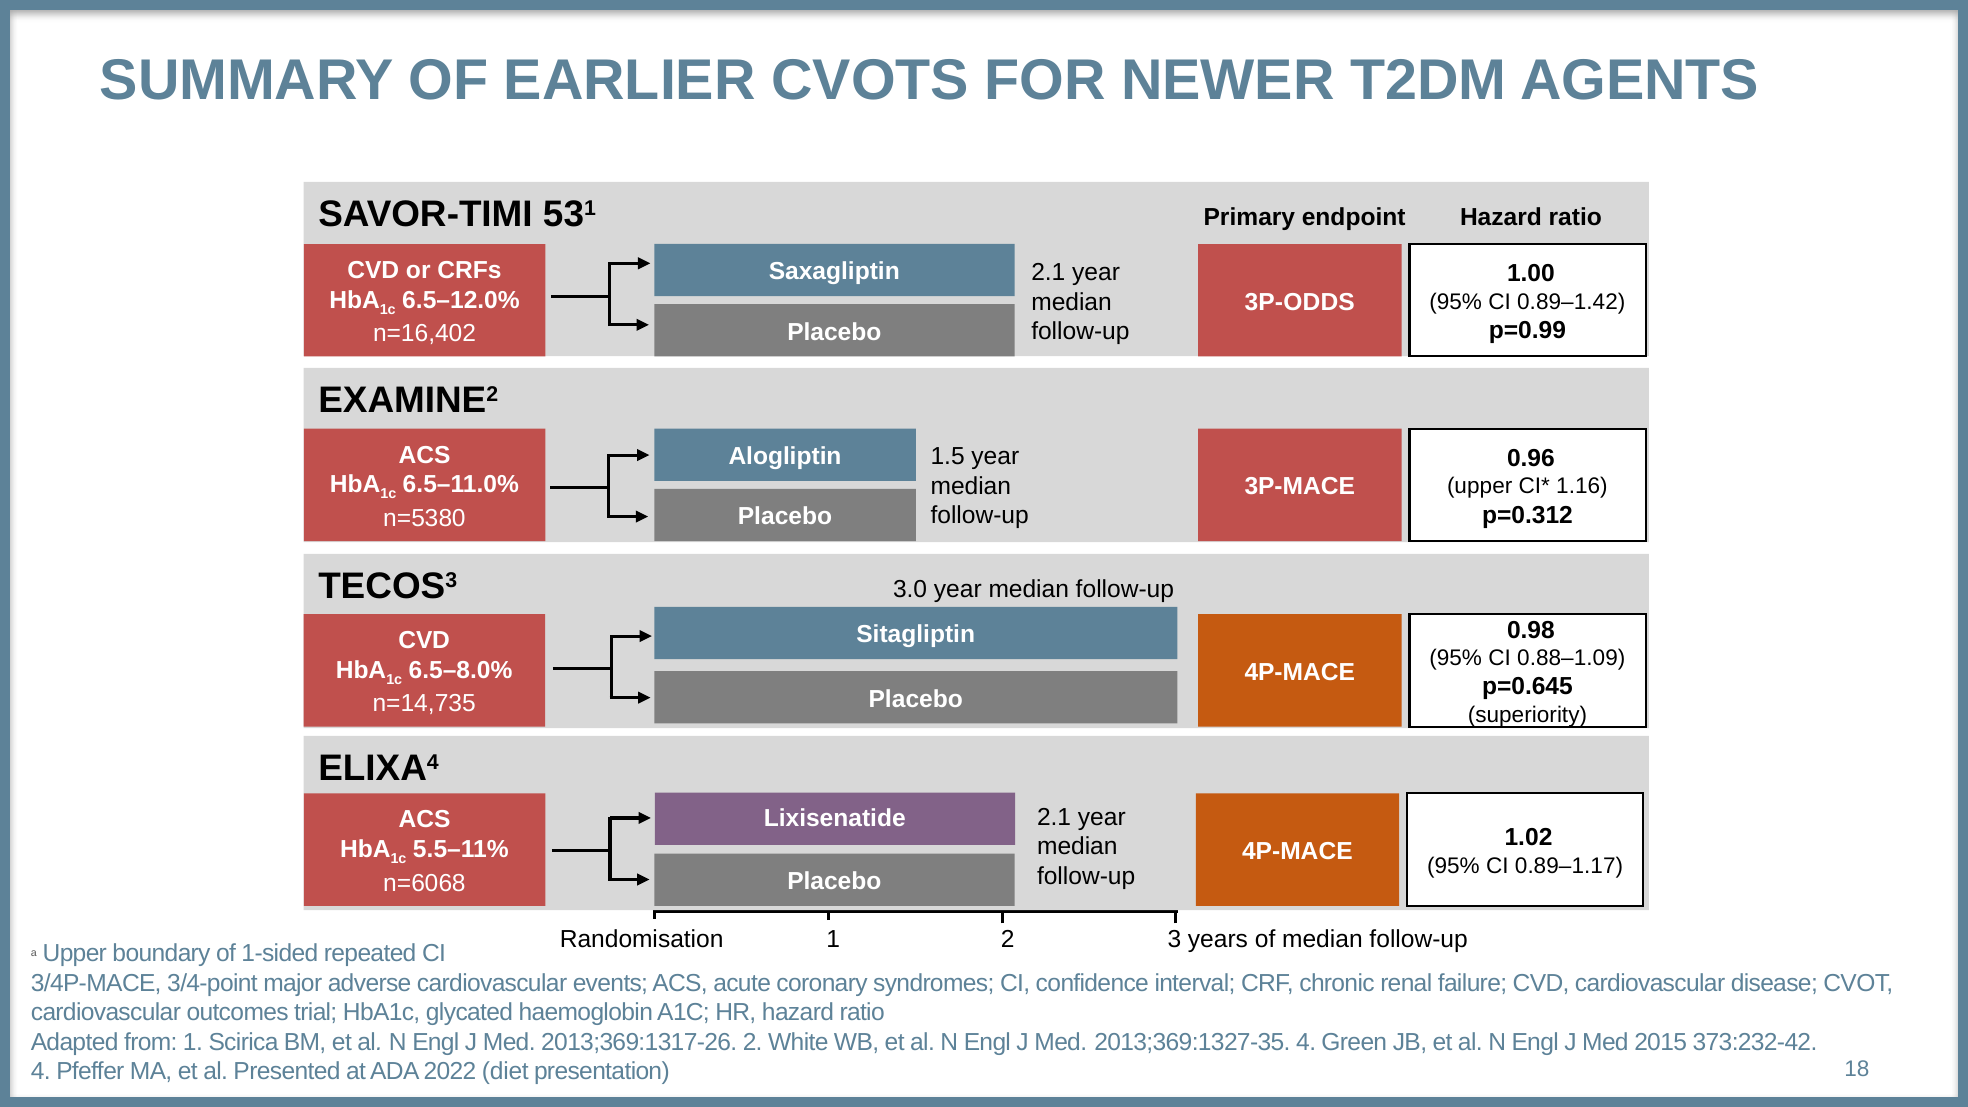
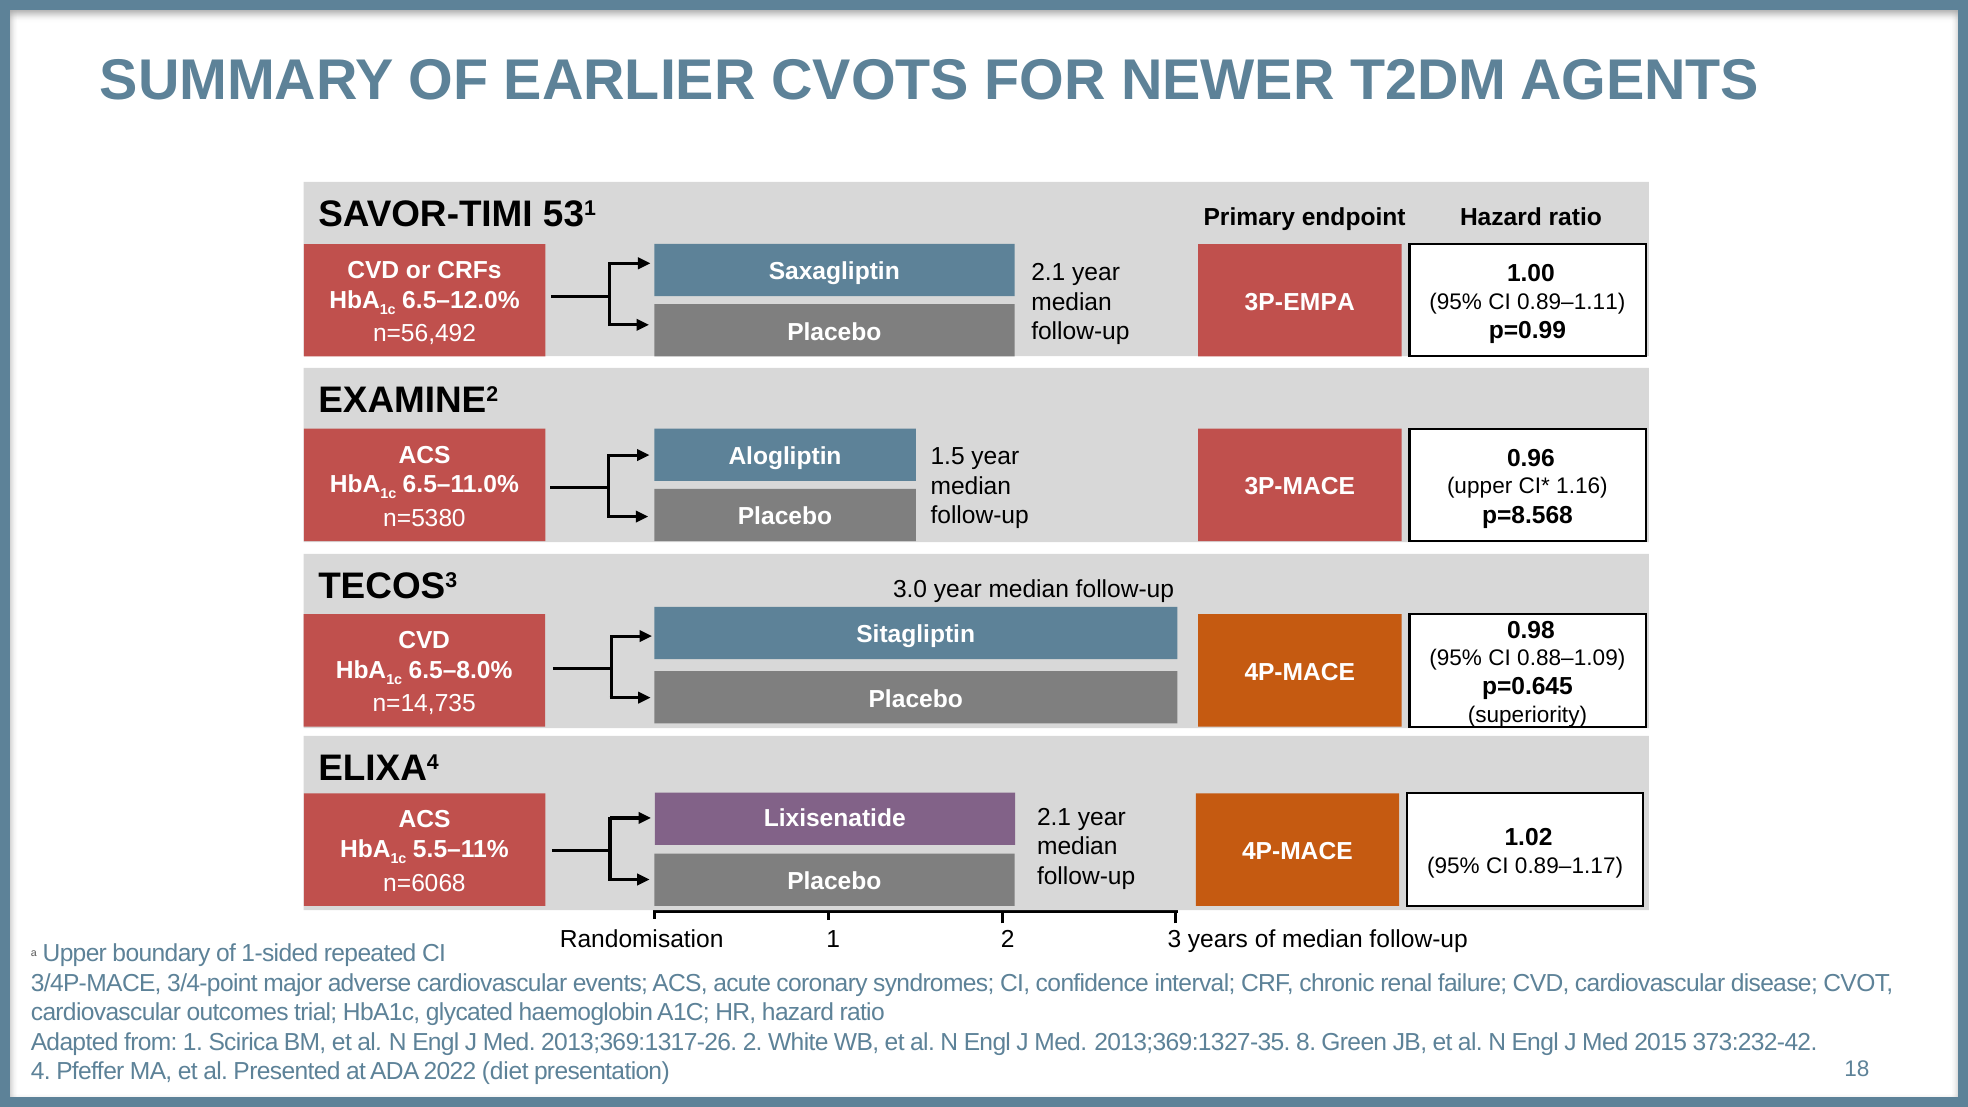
3P-ODDS: 3P-ODDS -> 3P-EMPA (1300, 302)
0.89–1.42: 0.89–1.42 -> 0.89–1.11 (1571, 302)
n=16,402: n=16,402 -> n=56,492 (425, 333)
p=0.312: p=0.312 -> p=8.568 (1528, 515)
2013;369:1327-35 4: 4 -> 8 (1306, 1042)
